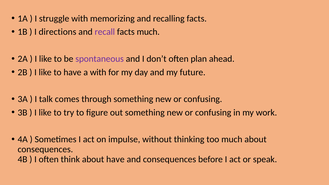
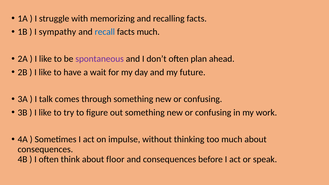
directions: directions -> sympathy (57, 32)
recall colour: purple -> blue (105, 32)
a with: with -> wait (98, 72)
about have: have -> floor (115, 159)
